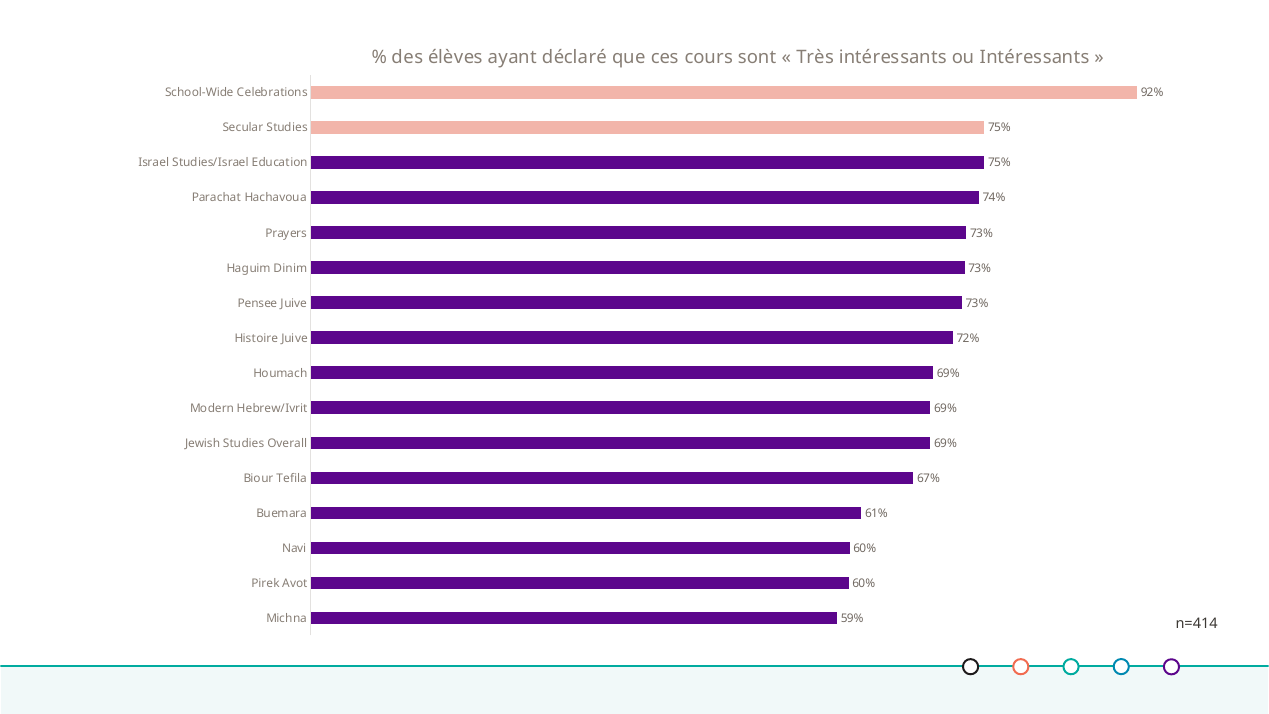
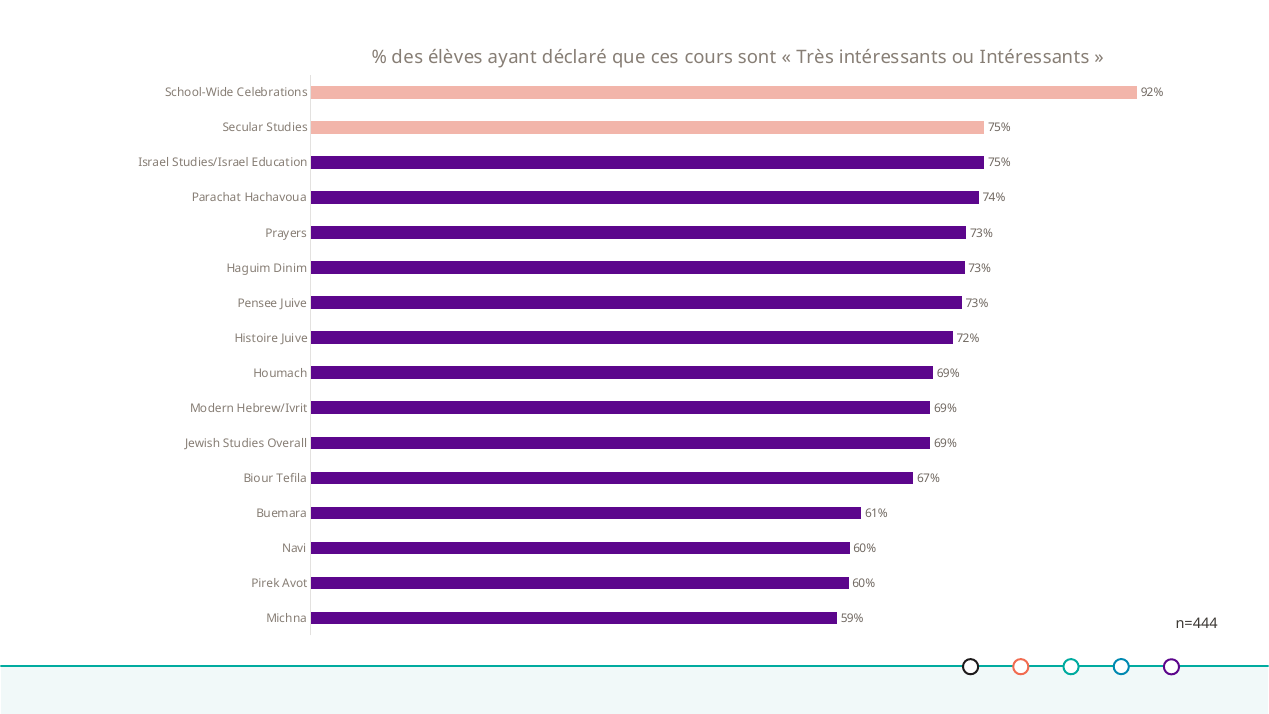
n=414: n=414 -> n=444 (1197, 624)
